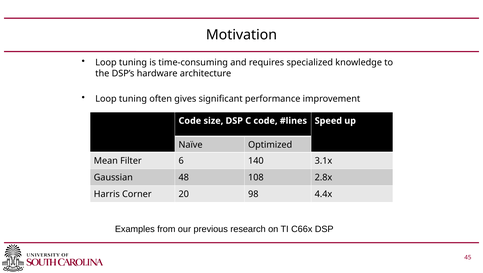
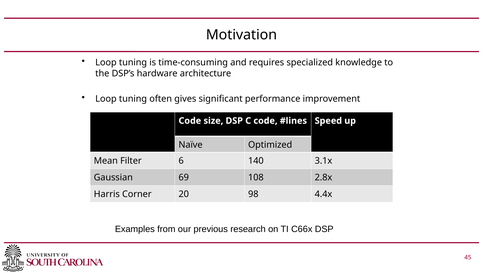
48: 48 -> 69 (184, 177)
